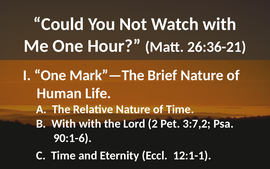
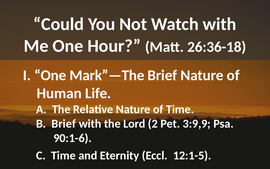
26:36-21: 26:36-21 -> 26:36-18 (217, 47)
B With: With -> Brief (64, 124)
3:7,2: 3:7,2 -> 3:9,9 (197, 124)
12:1-1: 12:1-1 -> 12:1-5 (192, 155)
